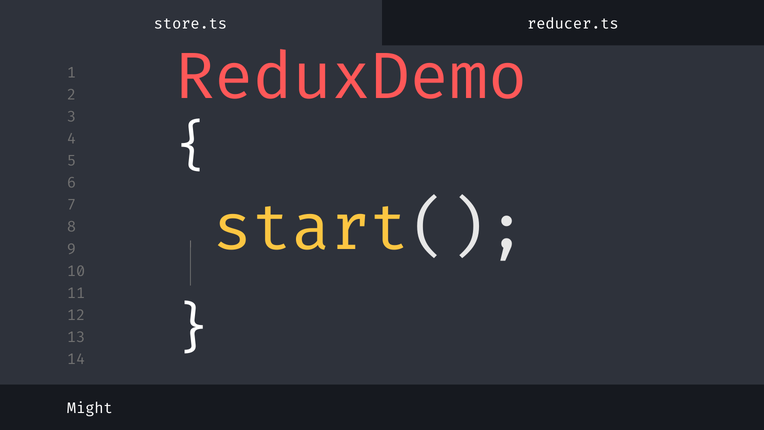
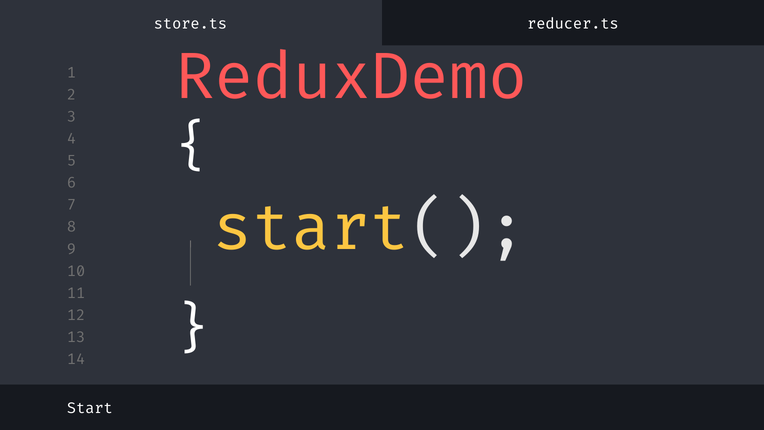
Might: Might -> Start (90, 408)
